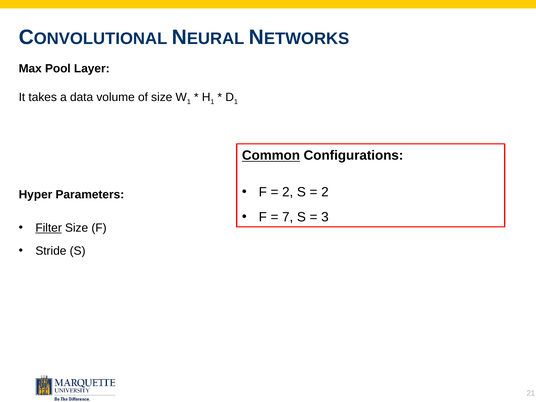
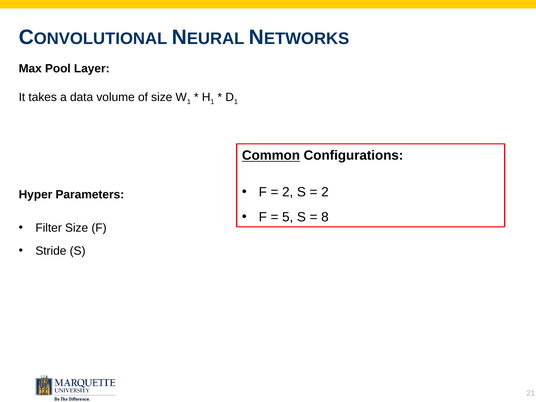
7: 7 -> 5 (288, 217)
3: 3 -> 8 (325, 217)
Filter underline: present -> none (49, 228)
